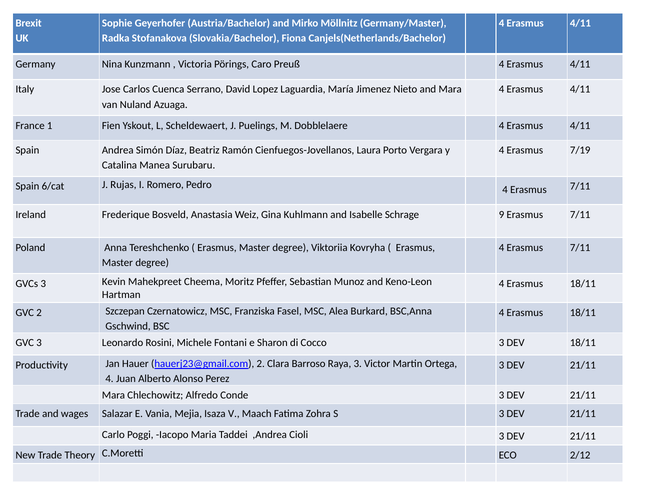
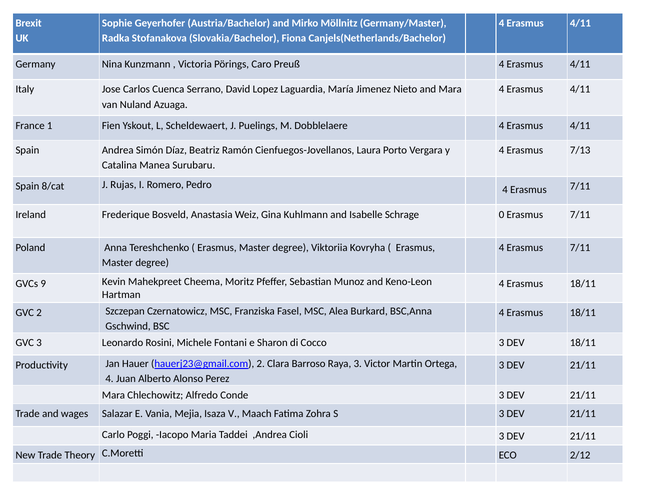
7/19: 7/19 -> 7/13 (580, 151)
6/cat: 6/cat -> 8/cat (53, 187)
9: 9 -> 0 (501, 215)
GVCs 3: 3 -> 9 (43, 284)
